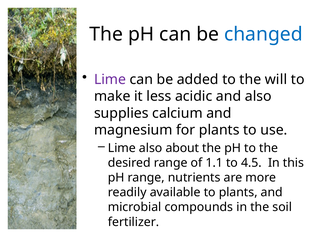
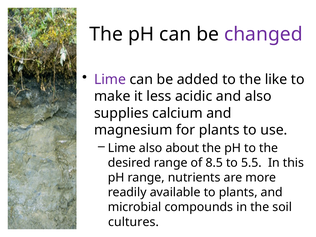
changed colour: blue -> purple (263, 34)
will: will -> like (276, 79)
1.1: 1.1 -> 8.5 (214, 163)
4.5: 4.5 -> 5.5 (251, 163)
fertilizer: fertilizer -> cultures (133, 222)
